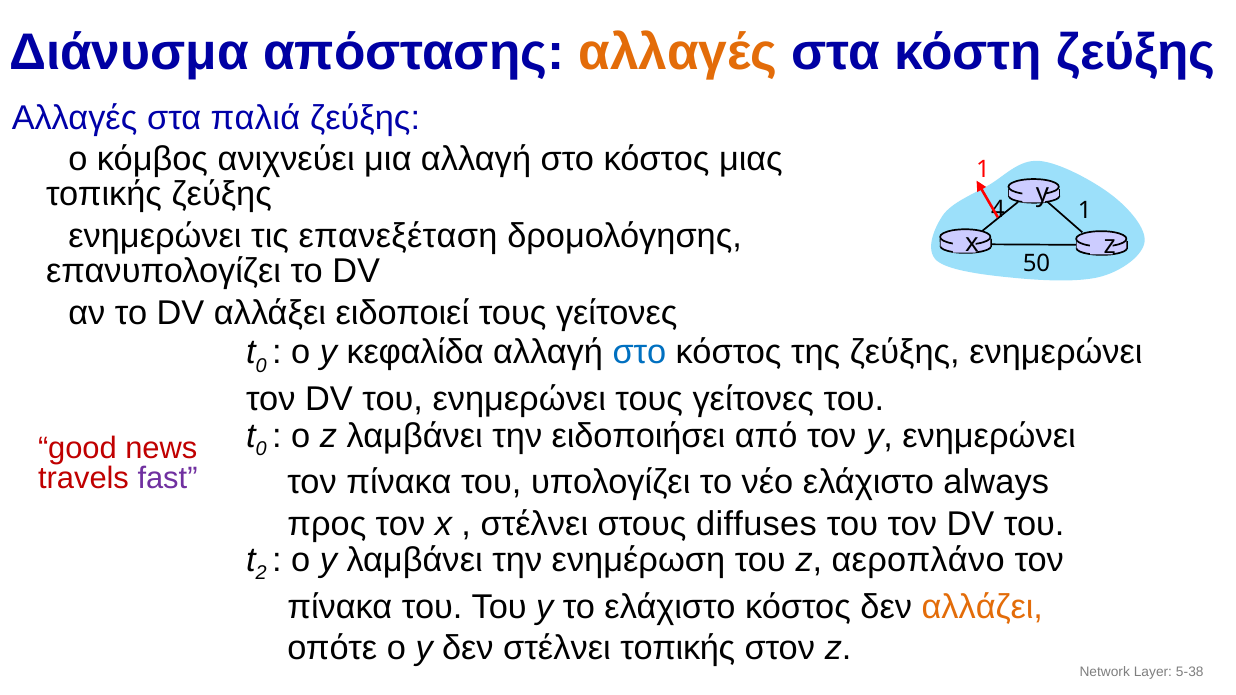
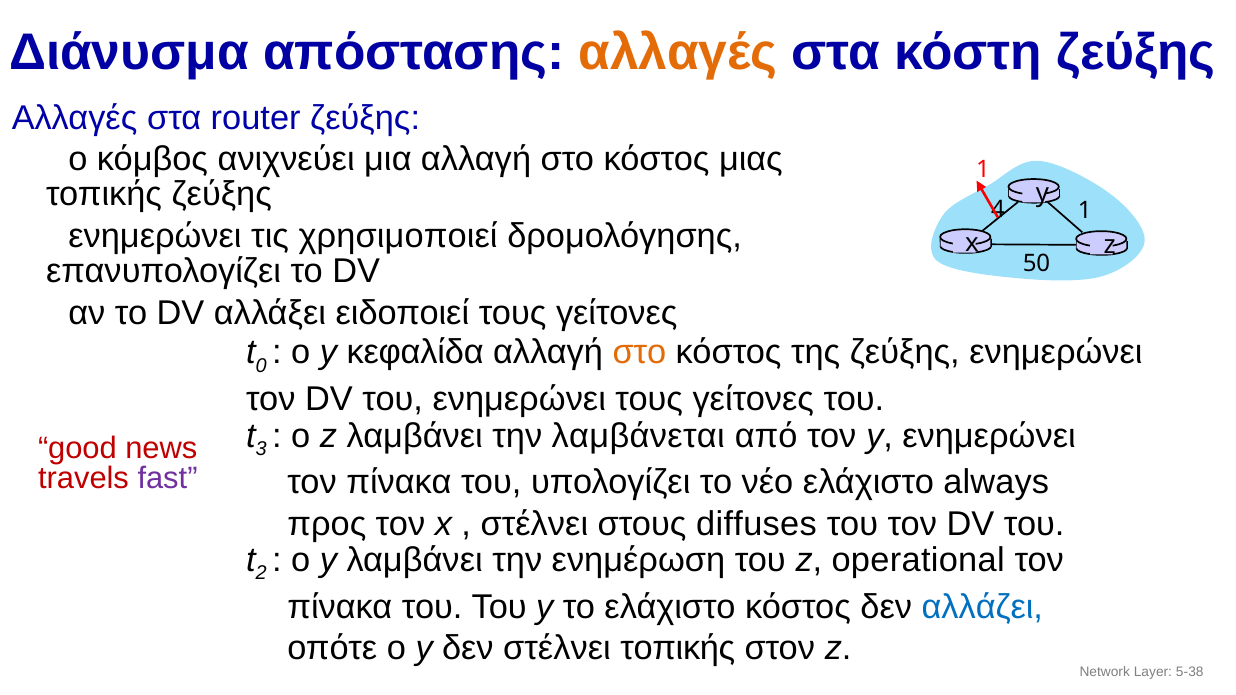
παλιά: παλιά -> router (256, 118)
επανεξέταση: επανεξέταση -> χρησιμοποιεί (398, 237)
στο colour: blue -> orange (639, 353)
0: 0 -> 3 (261, 449)
ειδοποιήσει: ειδοποιήσει -> λαμβάνεται (638, 436)
αεροπλάνο: αεροπλάνο -> operational (918, 560)
αλλάζει colour: orange -> blue (982, 607)
